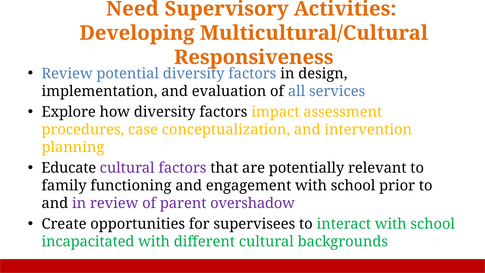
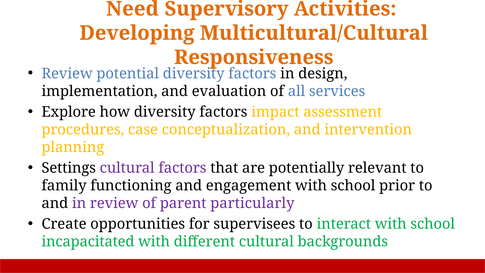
Educate: Educate -> Settings (69, 168)
overshadow: overshadow -> particularly (252, 203)
